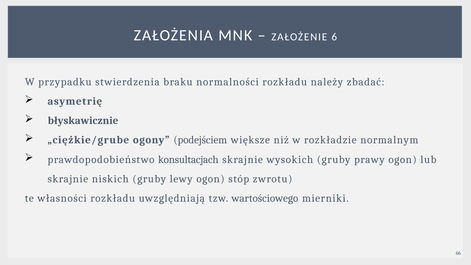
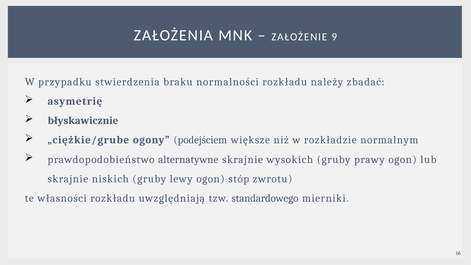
6: 6 -> 9 (334, 37)
konsultacjach: konsultacjach -> alternatywne (188, 159)
wartościowego: wartościowego -> standardowego (265, 198)
